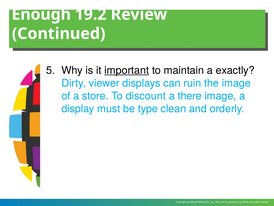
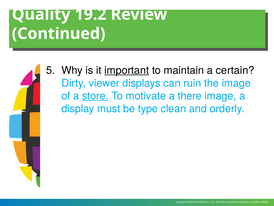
Enough: Enough -> Quality (41, 14)
exactly: exactly -> certain (235, 70)
store underline: none -> present (95, 96)
discount: discount -> motivate (146, 96)
